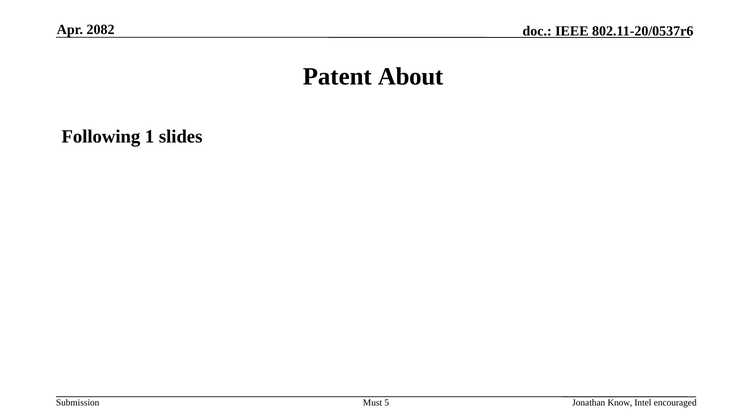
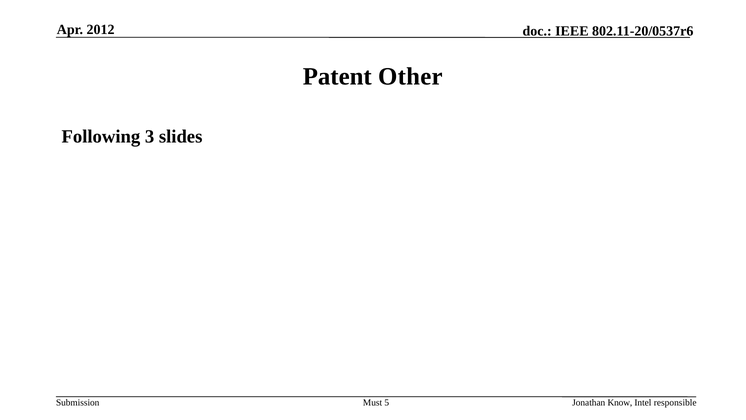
2082: 2082 -> 2012 (101, 30)
About: About -> Other (410, 76)
1: 1 -> 3 (150, 137)
encouraged: encouraged -> responsible (675, 402)
